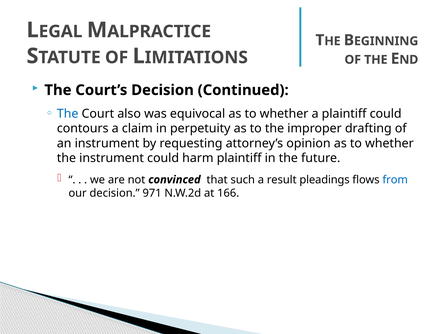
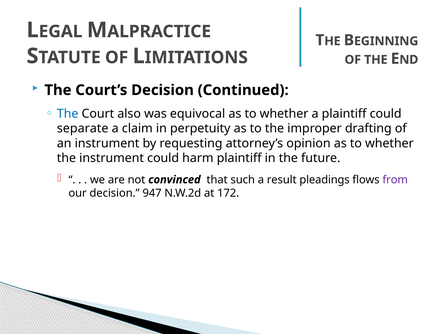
contours: contours -> separate (83, 128)
from colour: blue -> purple (395, 180)
971: 971 -> 947 (152, 193)
166: 166 -> 172 (228, 193)
